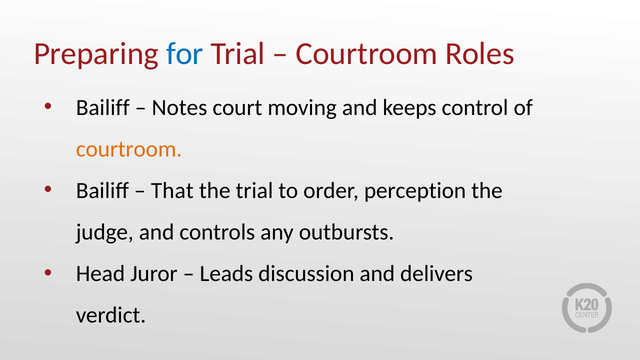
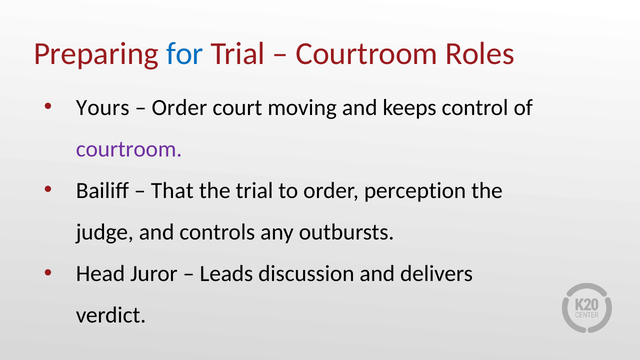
Bailiff: Bailiff -> Yours (103, 107)
Notes: Notes -> Order (179, 107)
courtroom colour: orange -> purple (129, 149)
